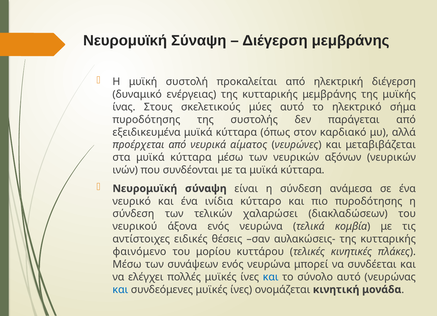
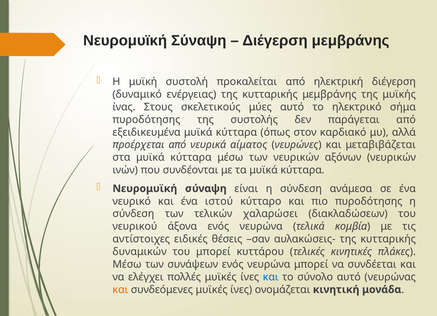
ινίδια: ινίδια -> ιστού (219, 201)
φαινόμενο: φαινόμενο -> δυναμικών (140, 252)
του μορίου: μορίου -> μπορεί (213, 252)
και colour: blue -> orange (120, 290)
